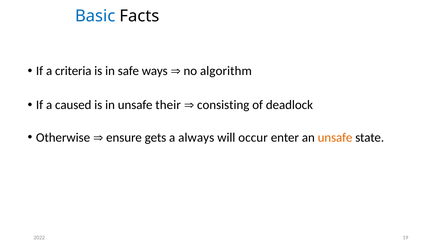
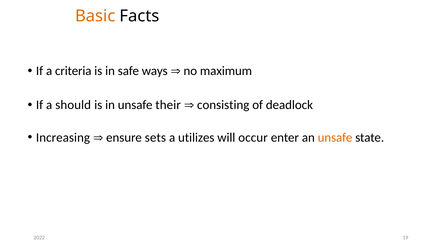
Basic colour: blue -> orange (95, 16)
algorithm: algorithm -> maximum (226, 71)
caused: caused -> should (73, 105)
Otherwise: Otherwise -> Increasing (63, 137)
gets: gets -> sets (155, 137)
always: always -> utilizes (196, 137)
